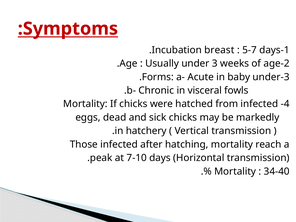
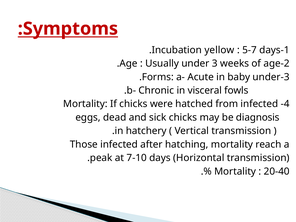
breast: breast -> yellow (219, 50)
markedly: markedly -> diagnosis (258, 117)
34-40: 34-40 -> 20-40 (277, 171)
